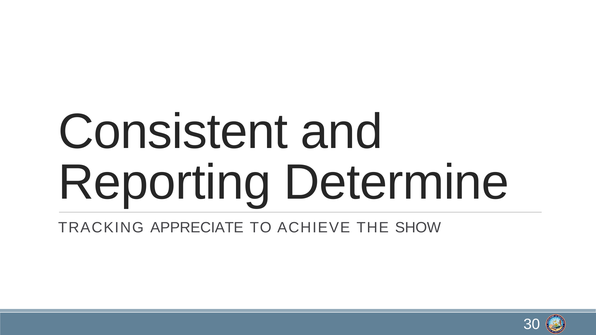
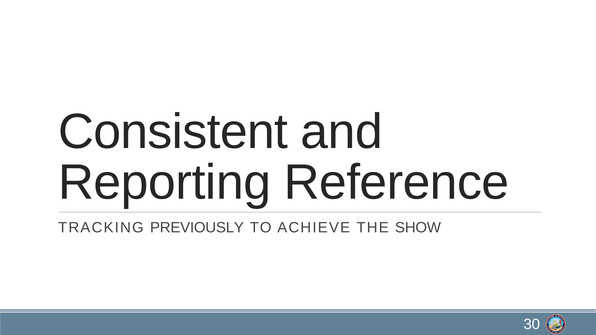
Determine: Determine -> Reference (396, 183)
APPRECIATE: APPRECIATE -> PREVIOUSLY (197, 228)
